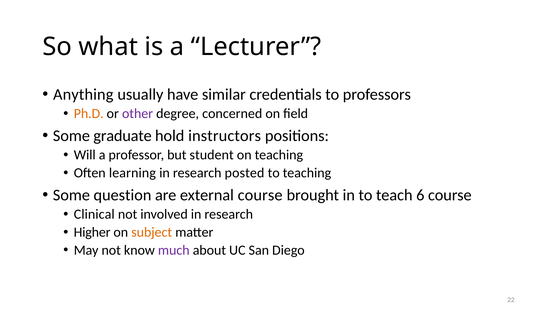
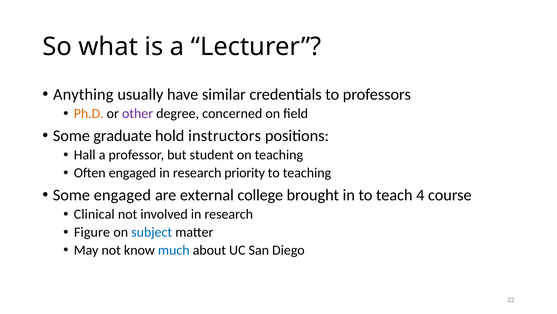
Will: Will -> Hall (85, 155)
Often learning: learning -> engaged (133, 173)
posted: posted -> priority (245, 173)
Some question: question -> engaged (122, 195)
external course: course -> college (260, 195)
6: 6 -> 4 (420, 195)
Higher: Higher -> Figure (92, 232)
subject colour: orange -> blue (152, 232)
much colour: purple -> blue (174, 250)
